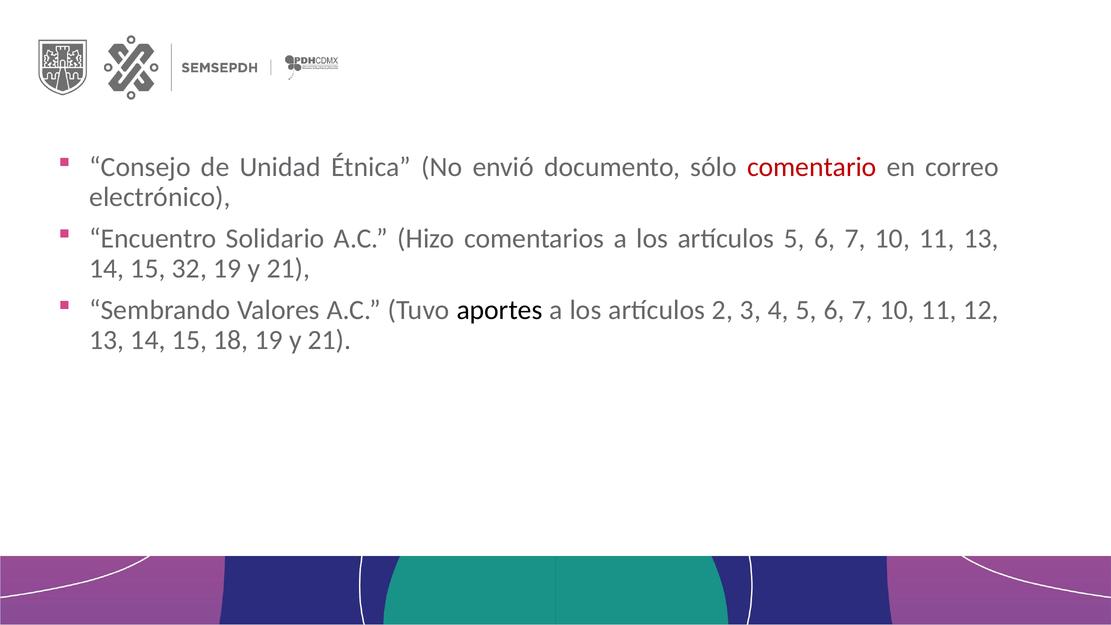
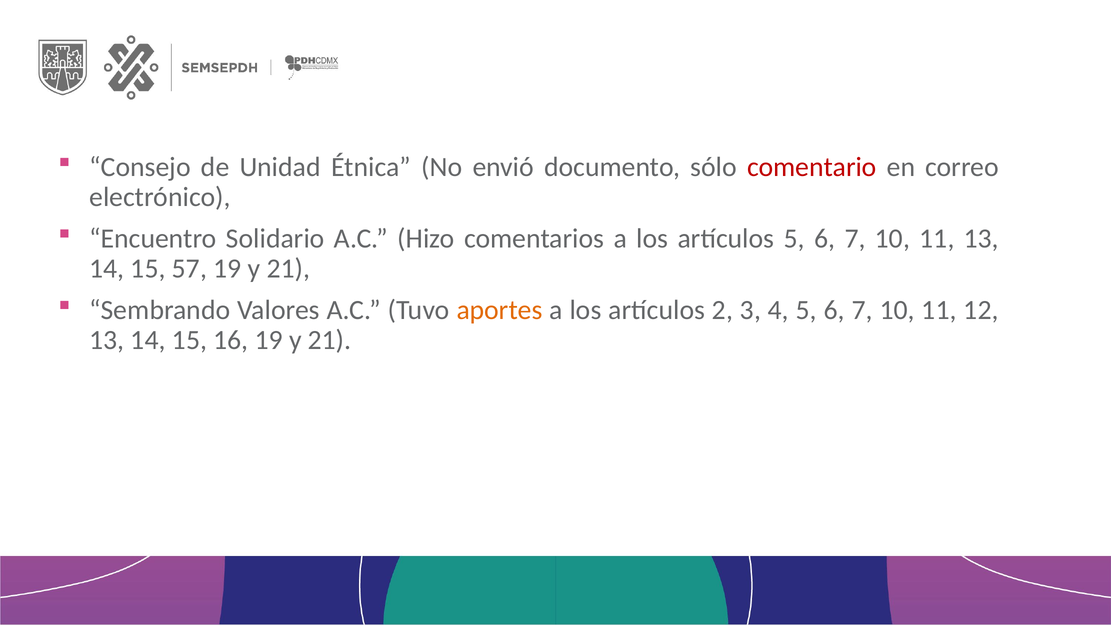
32: 32 -> 57 (189, 268)
aportes colour: black -> orange (499, 310)
18: 18 -> 16 (231, 340)
